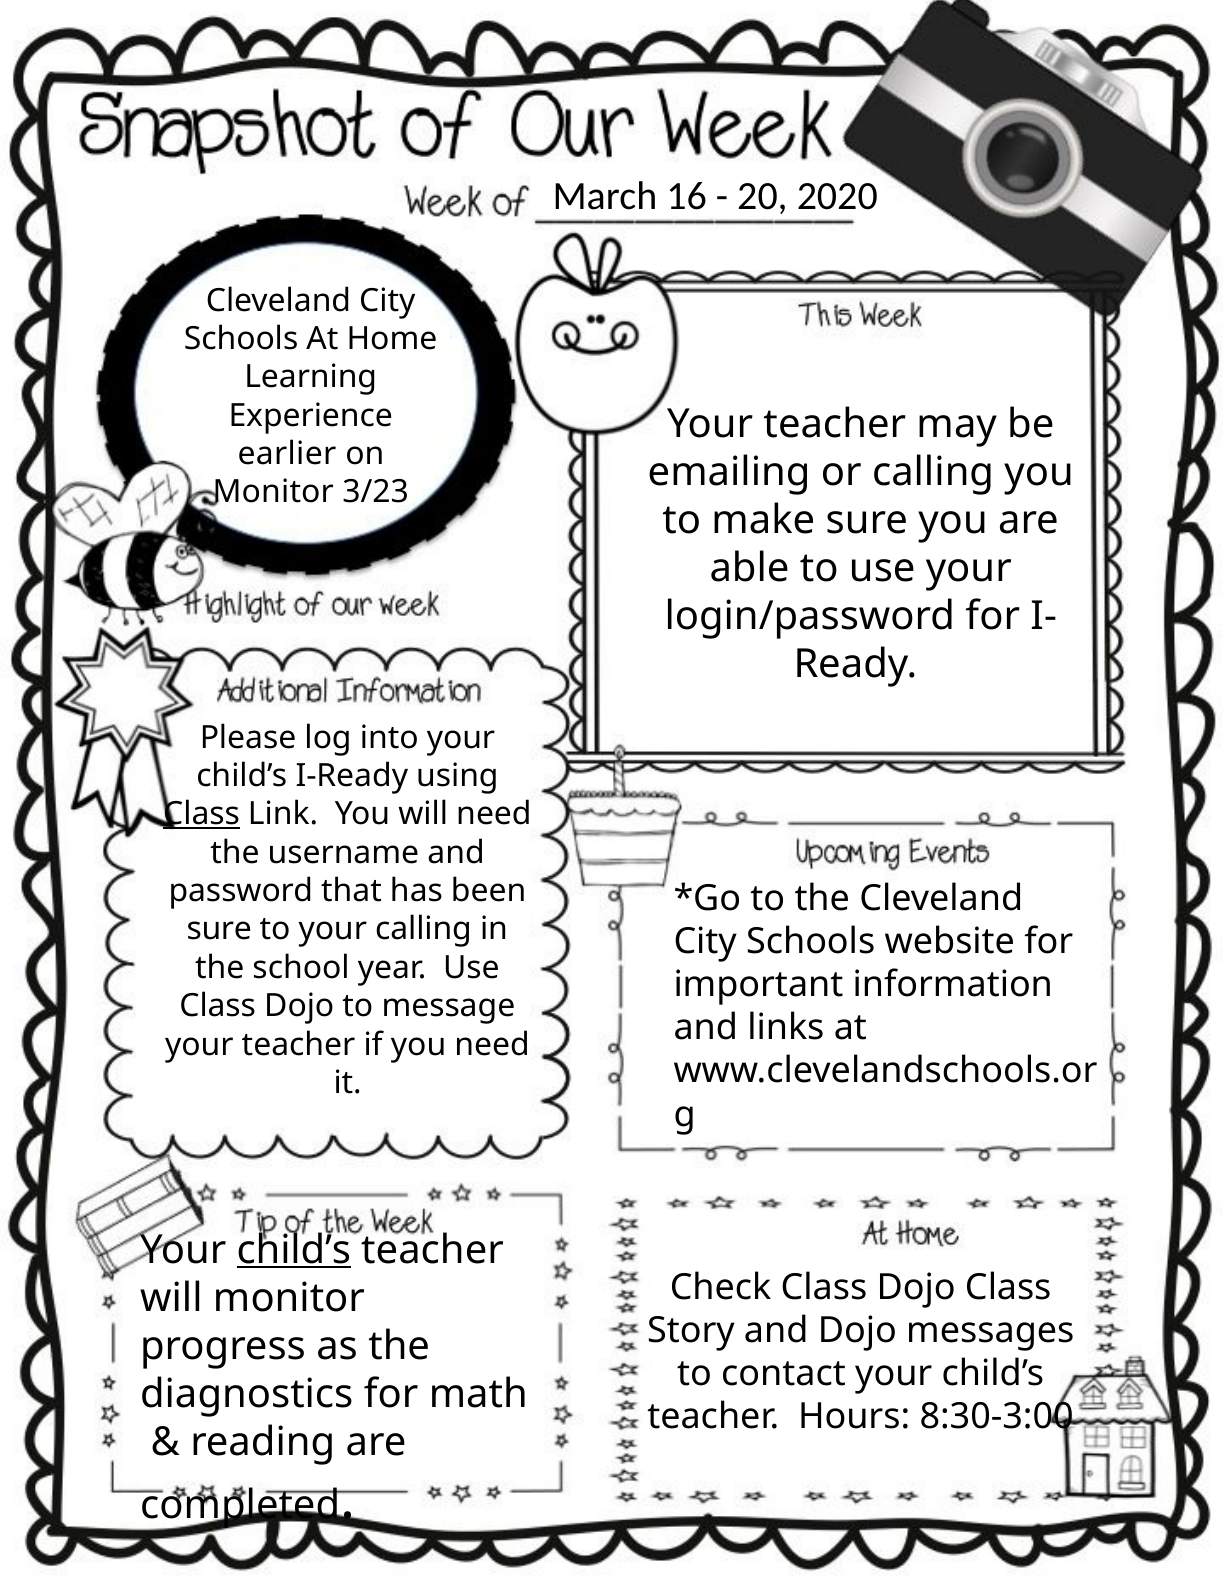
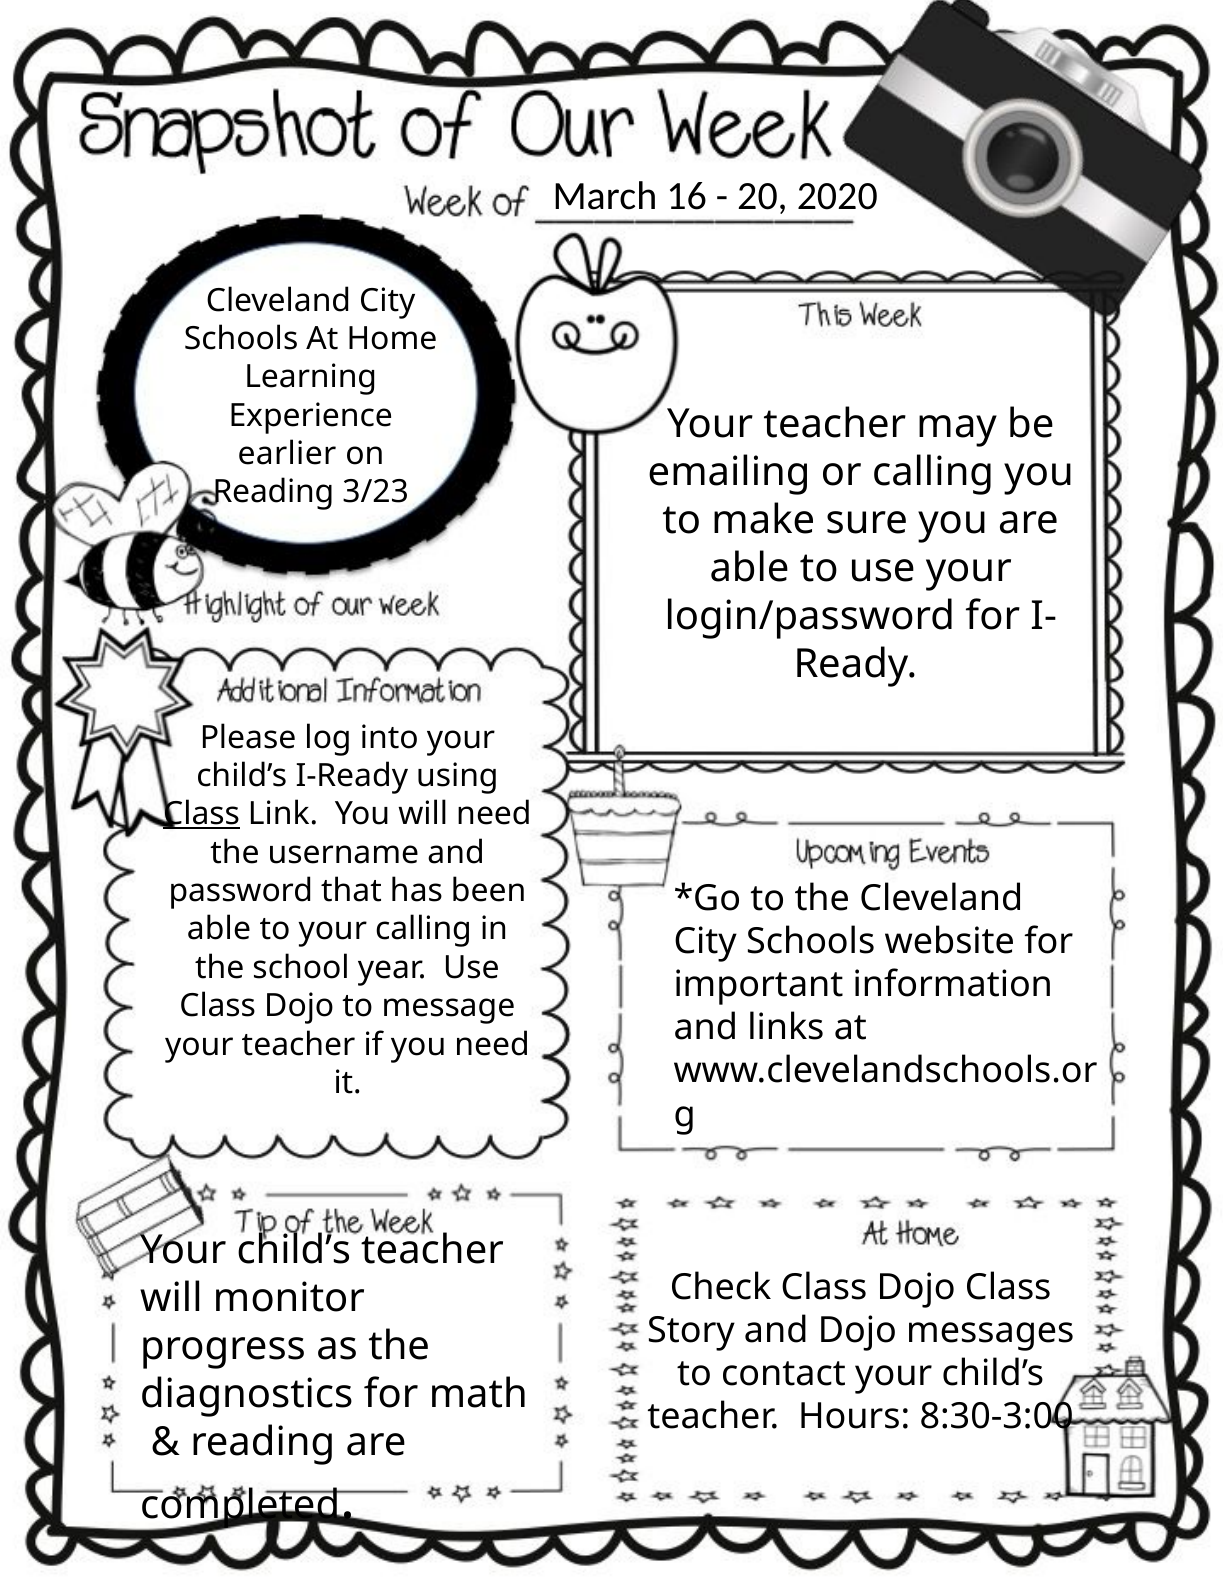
Monitor: Monitor -> Reading (273, 492)
sure: sure -> able (219, 929)
child’s underline: present -> none (294, 1250)
